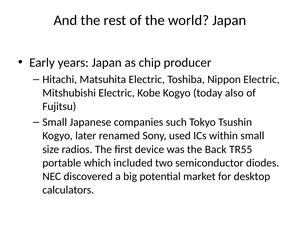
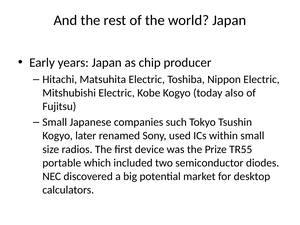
Back: Back -> Prize (216, 149)
